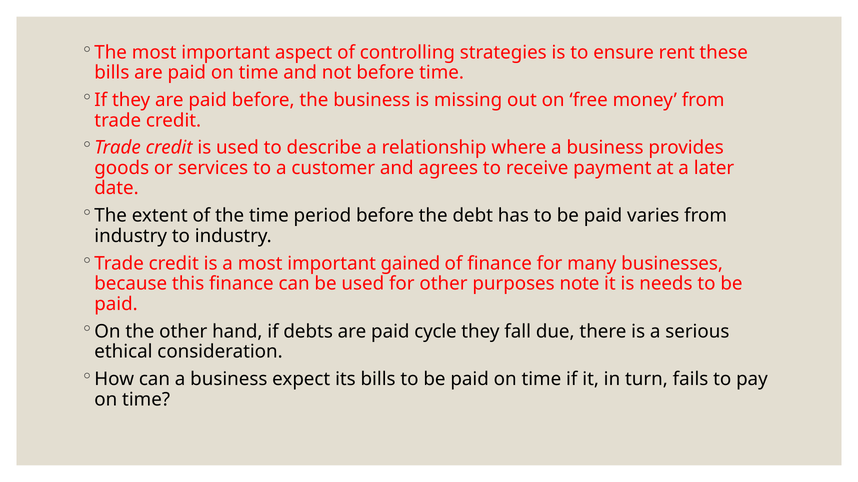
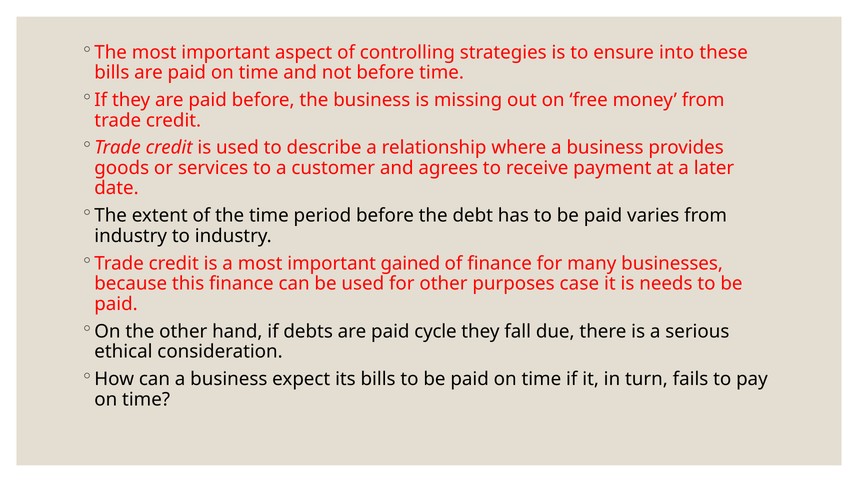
rent: rent -> into (677, 52)
note: note -> case (579, 284)
